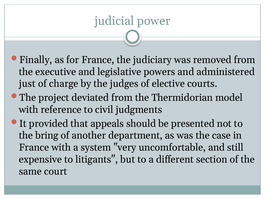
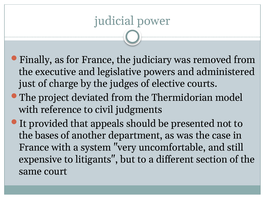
bring: bring -> bases (47, 135)
